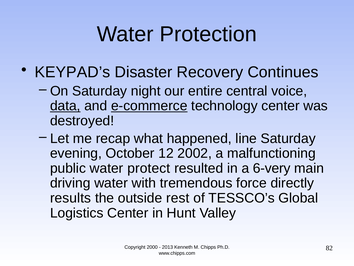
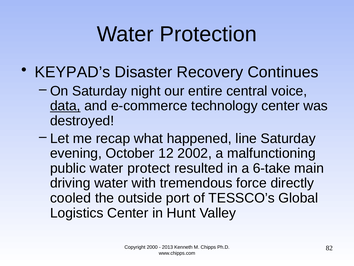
e-commerce underline: present -> none (149, 106)
6-very: 6-very -> 6-take (272, 168)
results: results -> cooled (71, 198)
rest: rest -> port (178, 198)
